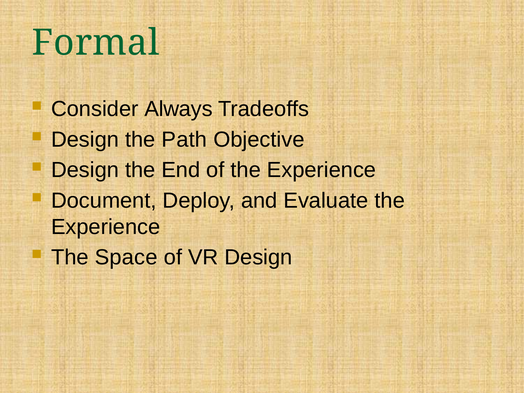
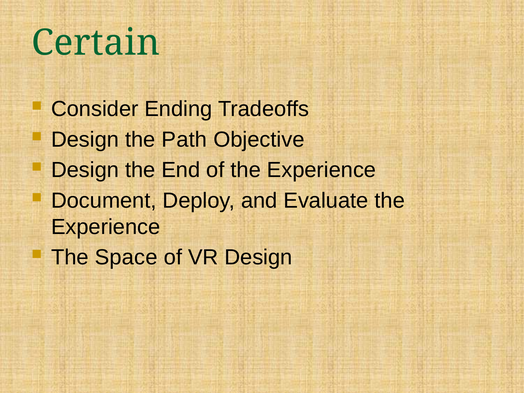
Formal: Formal -> Certain (96, 43)
Always: Always -> Ending (178, 109)
